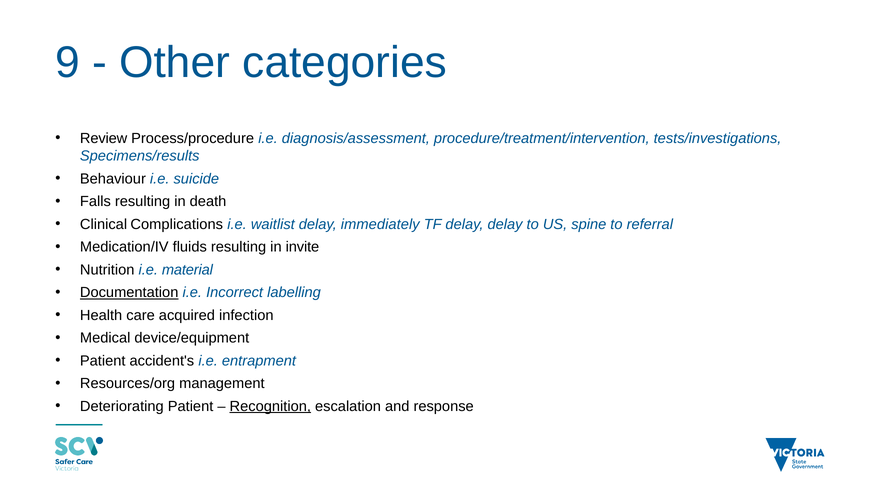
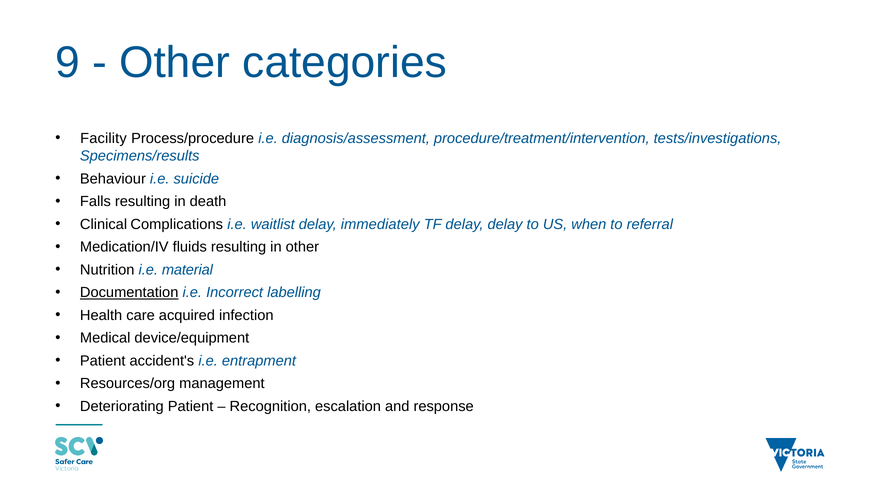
Review: Review -> Facility (103, 138)
spine: spine -> when (589, 224)
in invite: invite -> other (302, 247)
Recognition underline: present -> none (270, 406)
